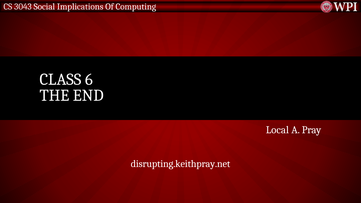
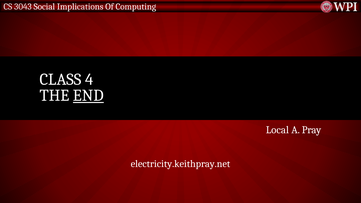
6: 6 -> 4 (89, 80)
END underline: none -> present (88, 95)
disrupting.keithpray.net: disrupting.keithpray.net -> electricity.keithpray.net (180, 164)
